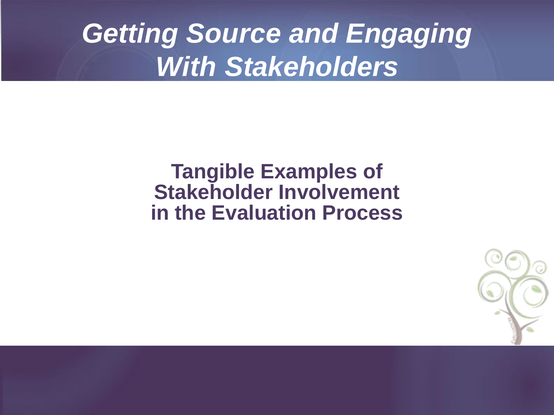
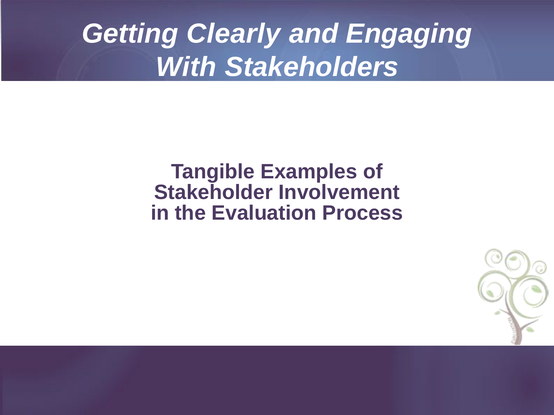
Source: Source -> Clearly (234, 34)
